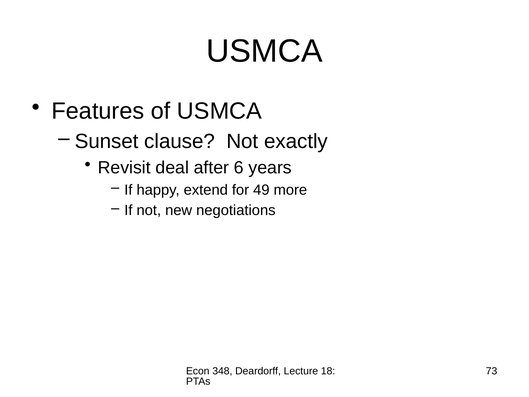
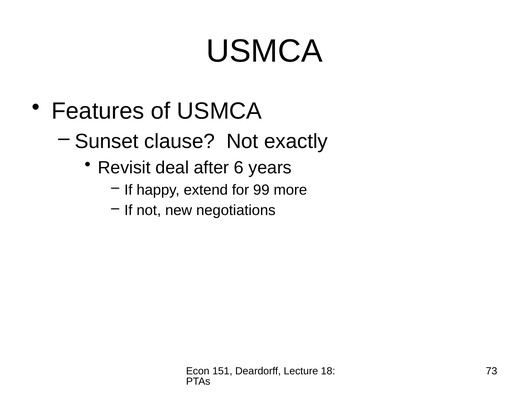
49: 49 -> 99 (261, 190)
348: 348 -> 151 (222, 371)
